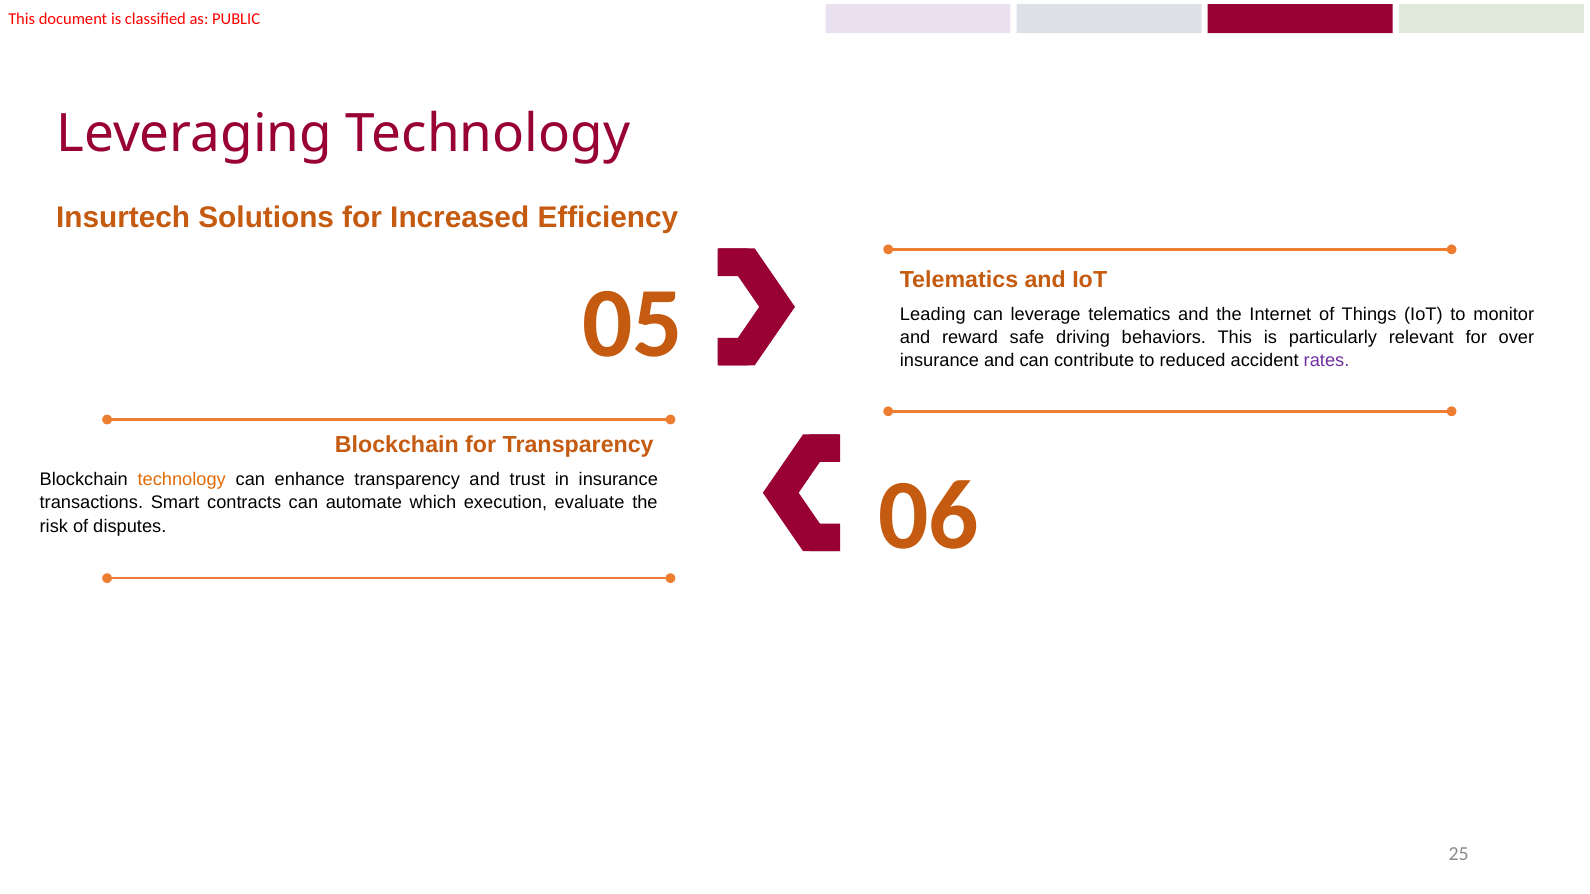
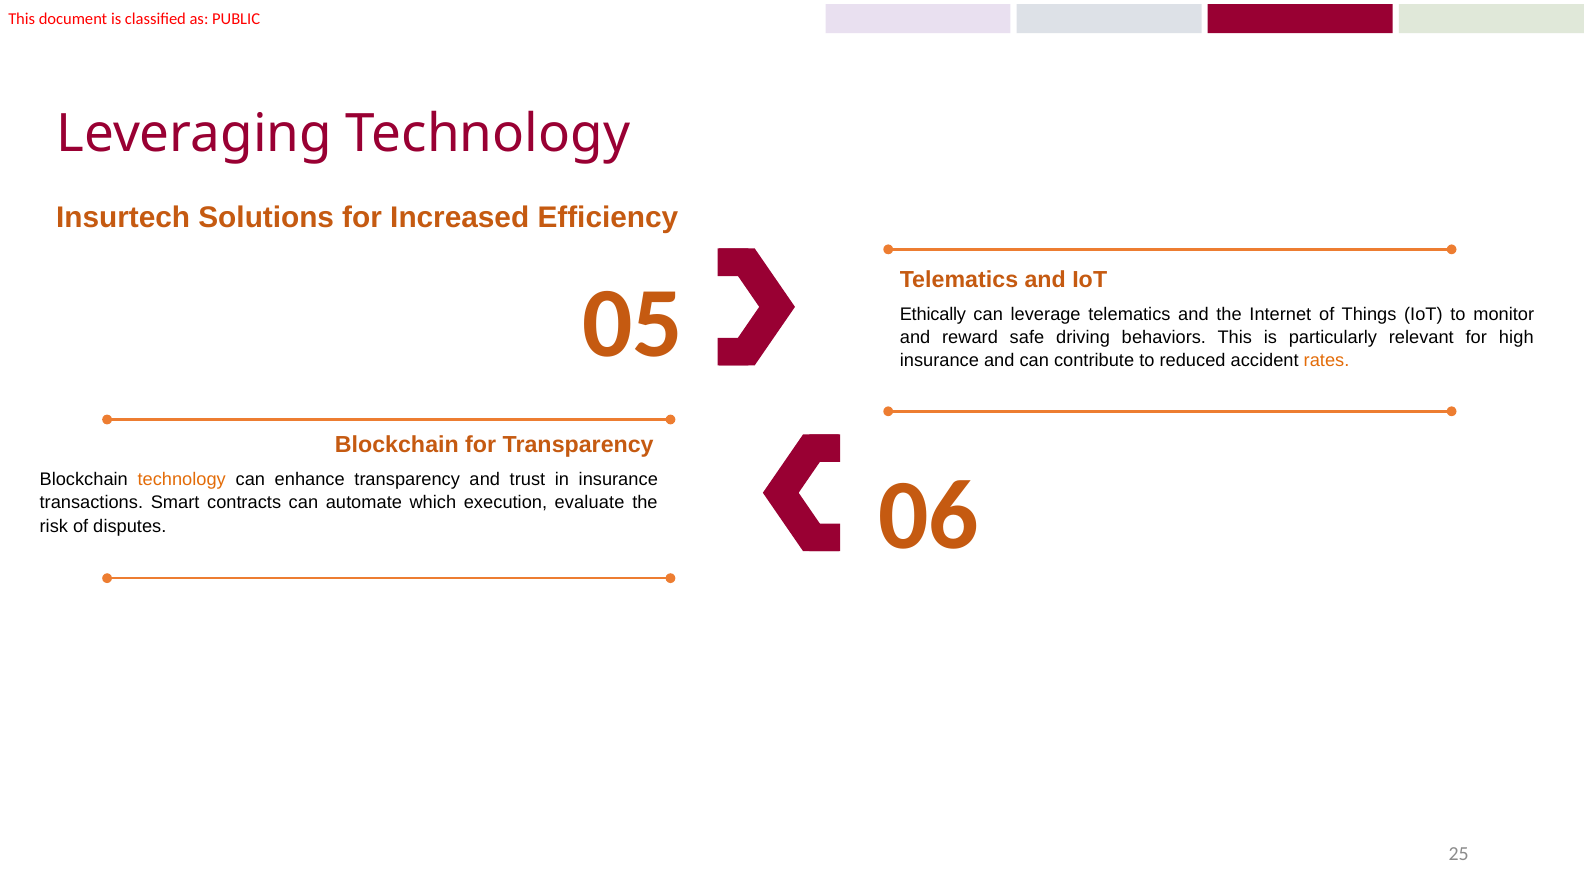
Leading: Leading -> Ethically (933, 314)
over: over -> high (1516, 338)
rates colour: purple -> orange (1327, 361)
